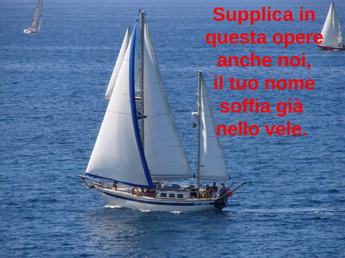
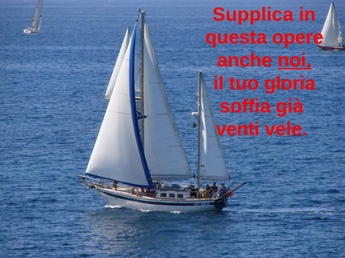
noi underline: none -> present (295, 61)
nome: nome -> gloria (290, 84)
nello: nello -> venti (238, 130)
